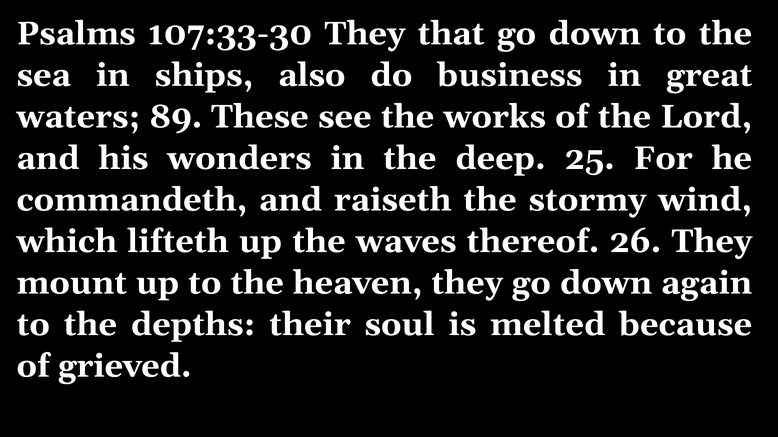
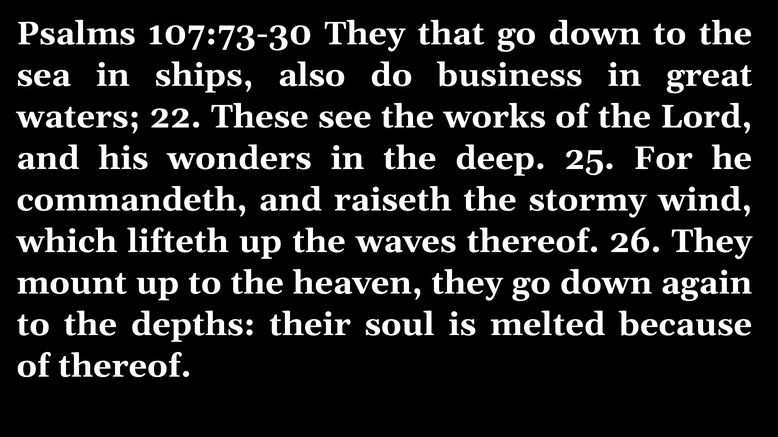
107:33-30: 107:33-30 -> 107:73-30 (230, 34)
89: 89 -> 22 (176, 117)
of grieved: grieved -> thereof (125, 367)
